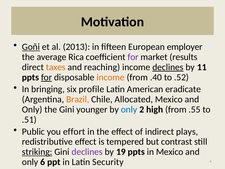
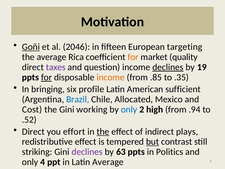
2013: 2013 -> 2046 (76, 47)
employer: employer -> targeting (185, 47)
for colour: purple -> orange (133, 57)
results: results -> quality (184, 57)
taxes colour: orange -> purple (56, 67)
reaching: reaching -> question (102, 67)
11: 11 -> 19 (202, 67)
.40: .40 -> .85 (156, 77)
.52: .52 -> .35 (181, 77)
eradicate: eradicate -> sufficient (183, 89)
Brazil colour: orange -> blue (78, 99)
Only: Only -> Cost (32, 109)
younger: younger -> working (92, 109)
.55: .55 -> .94 (195, 109)
.51: .51 -> .52 (29, 119)
Public: Public -> Direct (33, 131)
the underline: none -> present (103, 131)
but underline: none -> present (153, 142)
striking underline: present -> none (37, 152)
19: 19 -> 63 (121, 152)
in Mexico: Mexico -> Politics (170, 152)
only 6: 6 -> 4 (43, 162)
Latin Security: Security -> Average (108, 162)
